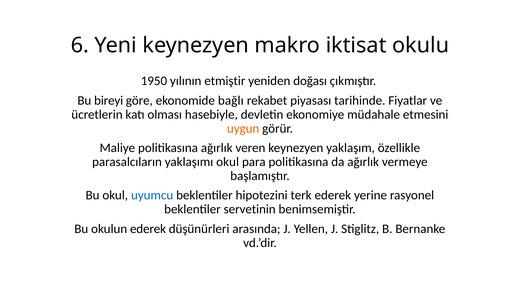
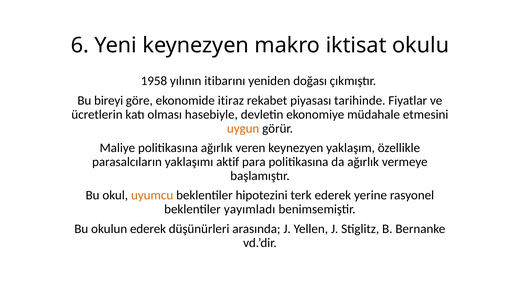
1950: 1950 -> 1958 (154, 81)
etmiştir: etmiştir -> itibarını (225, 81)
bağlı: bağlı -> itiraz (231, 101)
yaklaşımı okul: okul -> aktif (228, 162)
uyumcu colour: blue -> orange (152, 196)
servetinin: servetinin -> yayımladı (250, 210)
